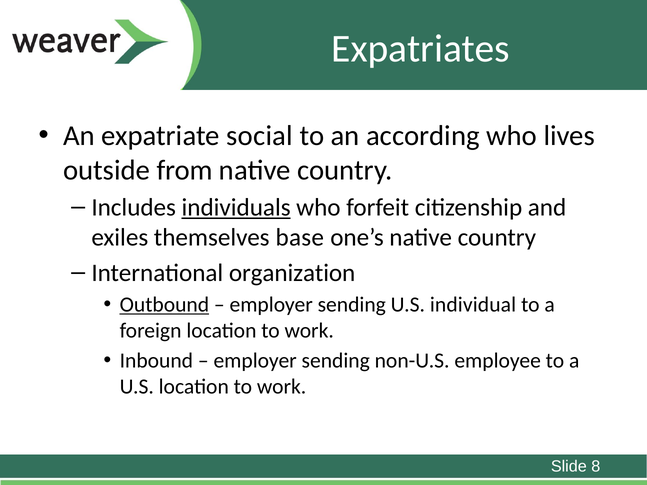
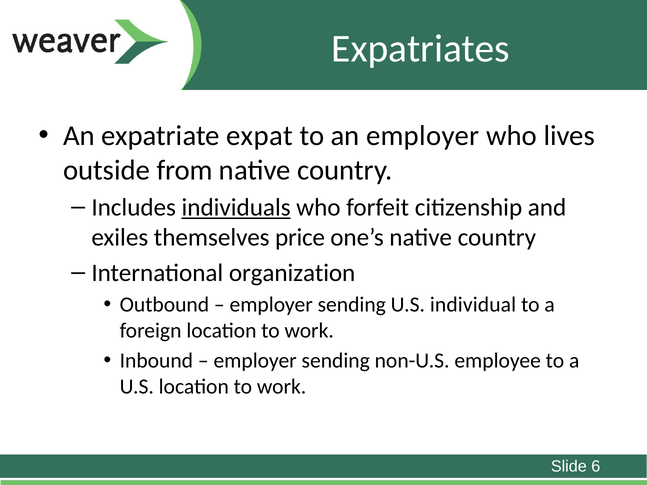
social: social -> expat (260, 136)
an according: according -> employer (423, 136)
base: base -> price (300, 238)
Outbound underline: present -> none (164, 305)
8: 8 -> 6 (596, 467)
